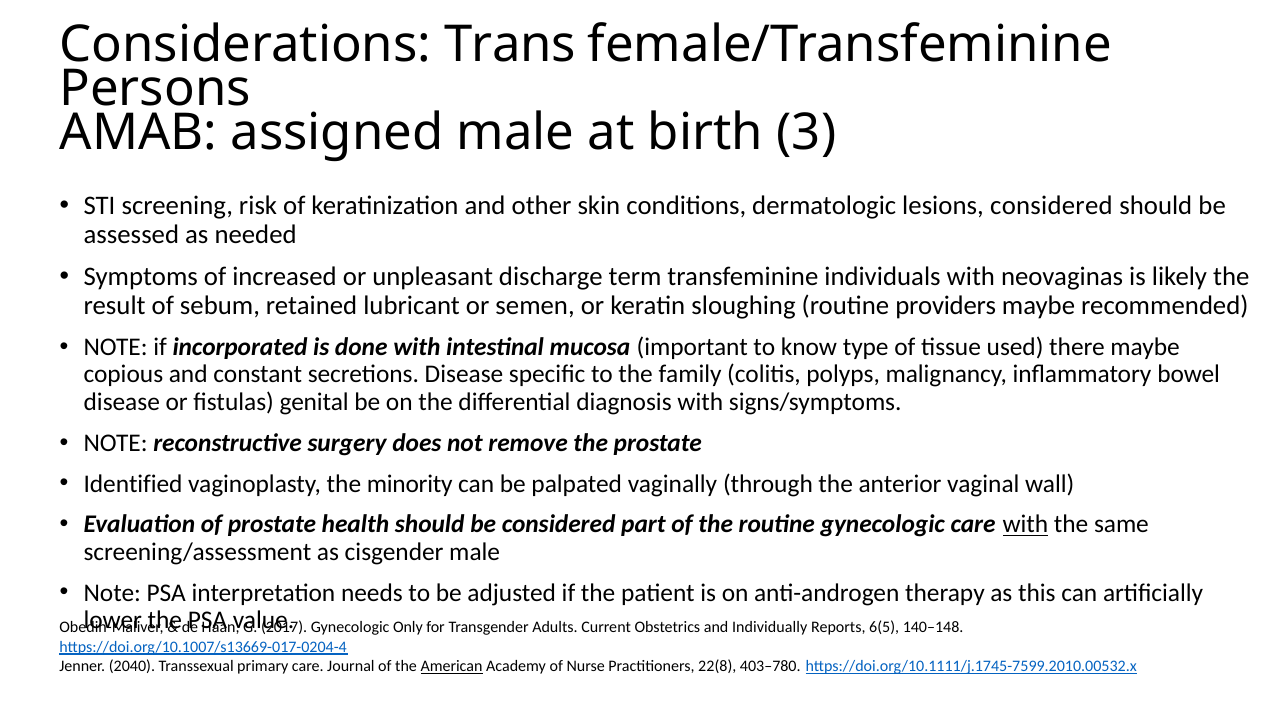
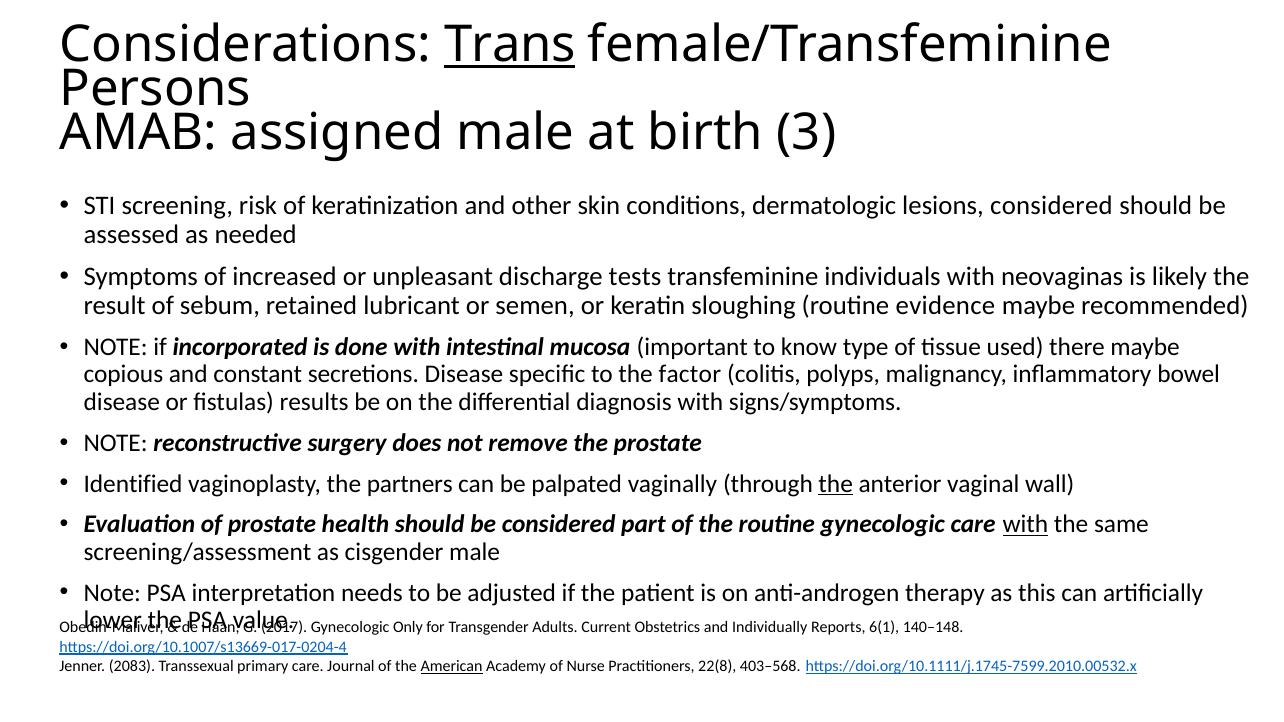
Trans underline: none -> present (510, 45)
term: term -> tests (635, 277)
providers: providers -> evidence (945, 306)
family: family -> factor (690, 375)
genital: genital -> results (314, 402)
minority: minority -> partners (410, 484)
the underline: none -> present (836, 484)
6(5: 6(5 -> 6(1 (884, 628)
2040: 2040 -> 2083 (132, 667)
403–780: 403–780 -> 403–568 (770, 667)
